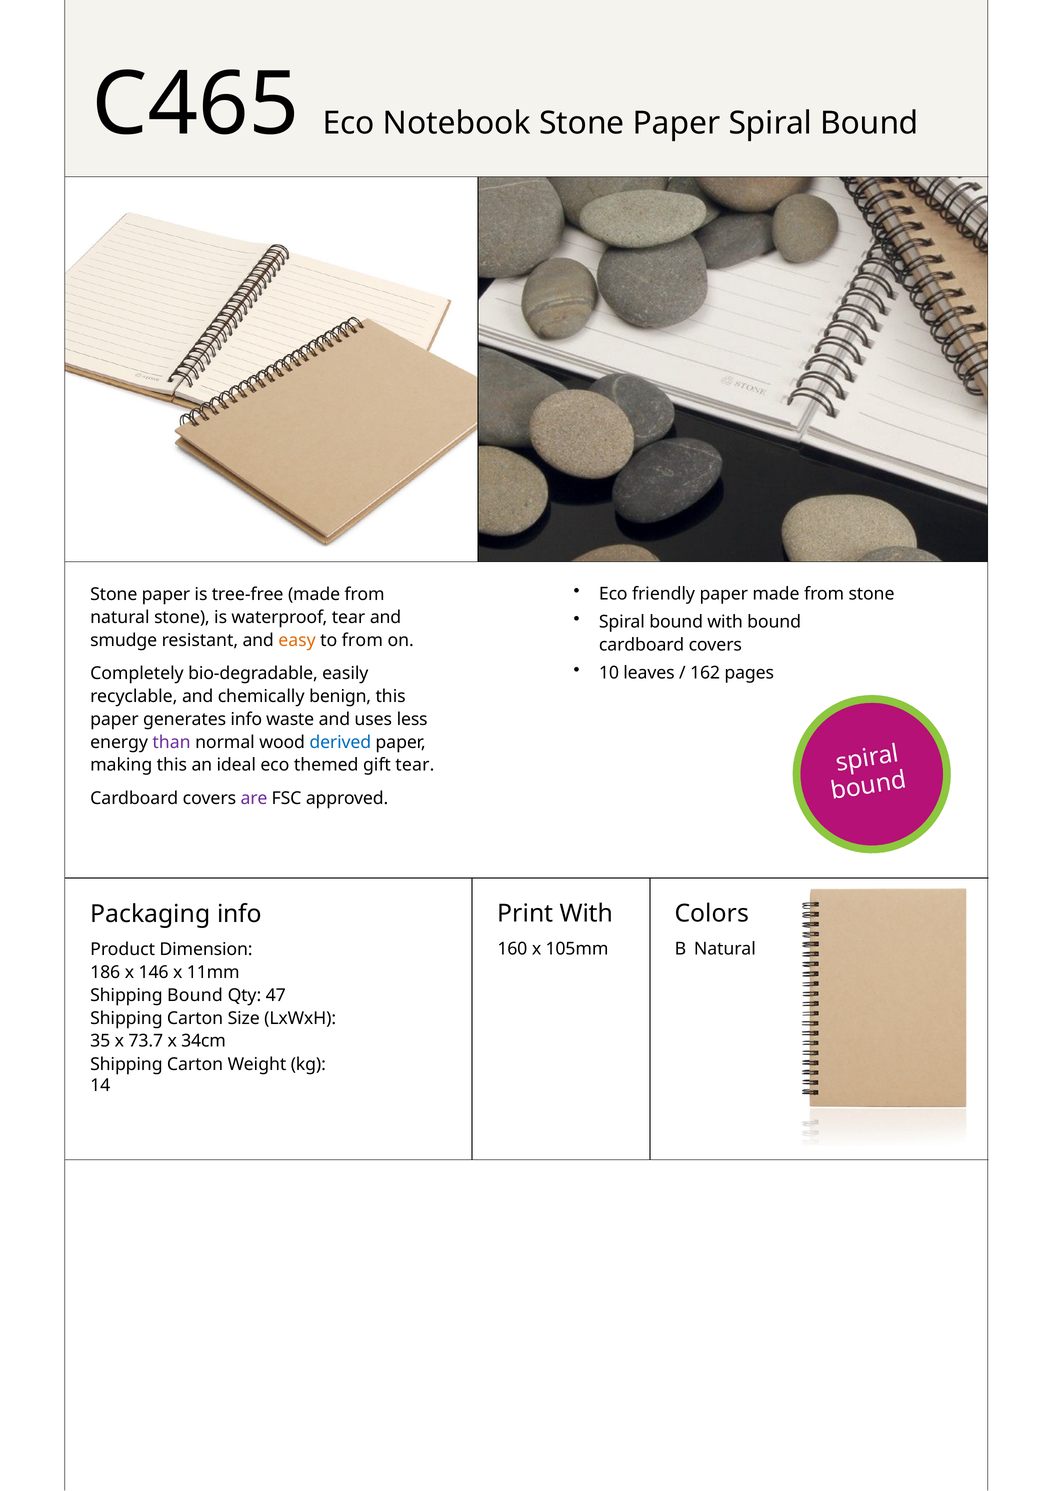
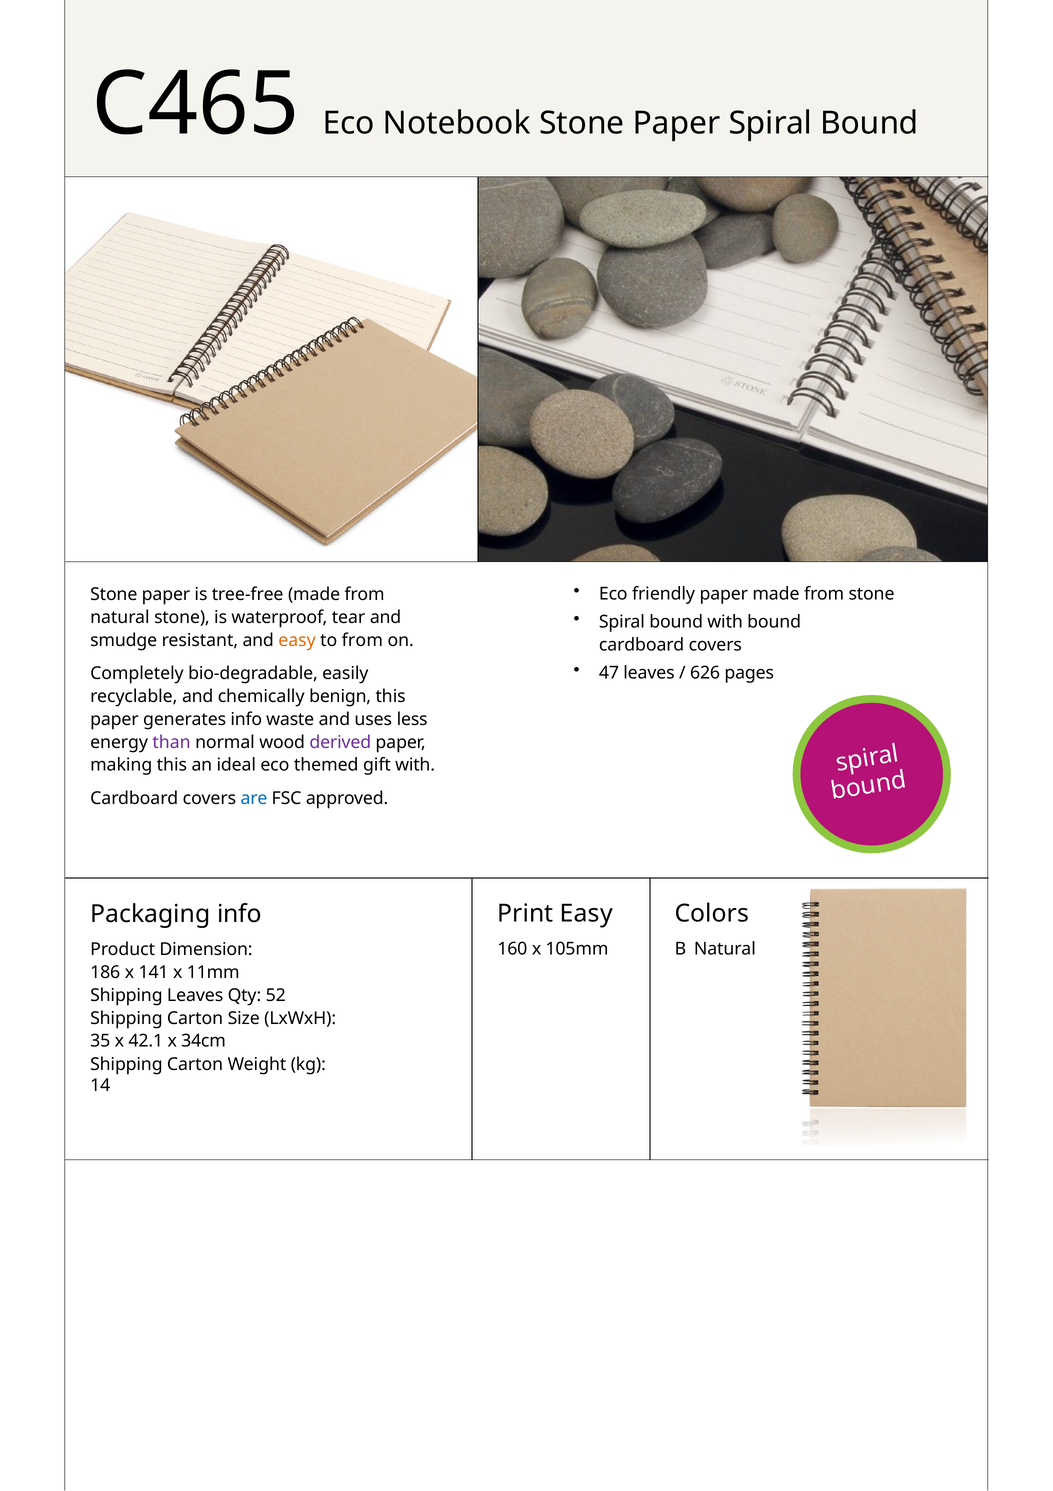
10: 10 -> 47 (609, 672)
162: 162 -> 626 (705, 672)
derived colour: blue -> purple (340, 742)
gift tear: tear -> with (415, 765)
are colour: purple -> blue (254, 798)
Print With: With -> Easy (586, 913)
146: 146 -> 141 (154, 972)
Shipping Bound: Bound -> Leaves (195, 995)
47: 47 -> 52 (276, 995)
73.7: 73.7 -> 42.1 (146, 1041)
